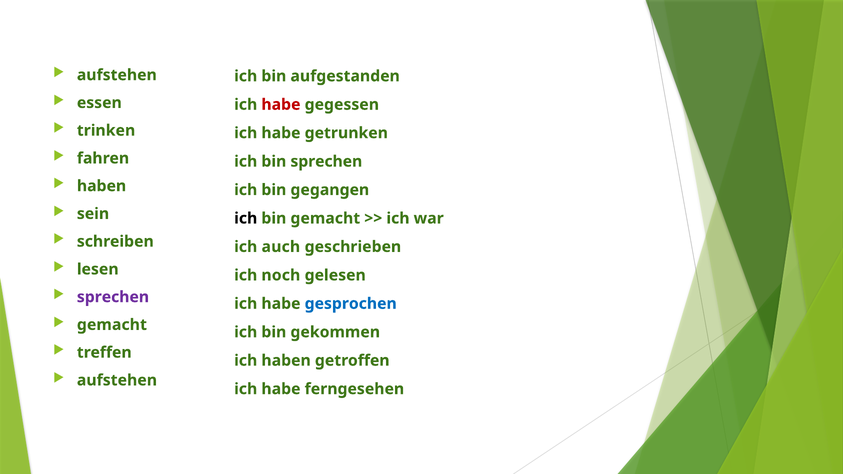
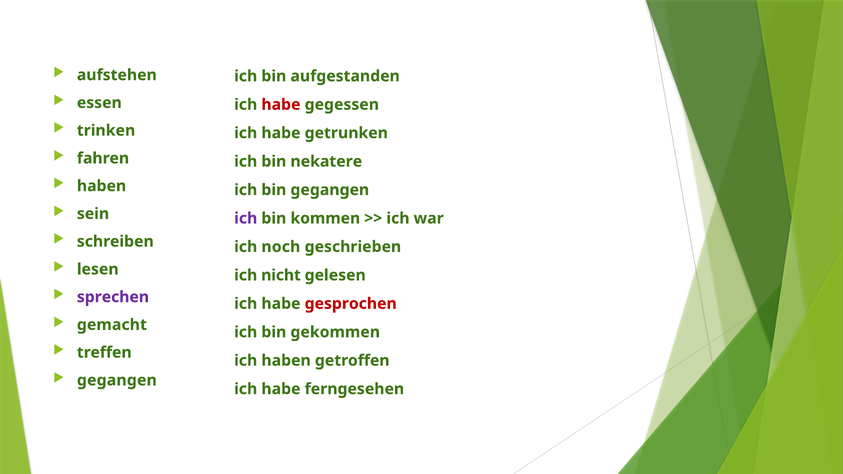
bin sprechen: sprechen -> nekatere (326, 162)
ich colour: black -> purple (246, 218)
bin gemacht: gemacht -> kommen (325, 218)
auch: auch -> noch (281, 247)
noch: noch -> nicht (281, 275)
gesprochen colour: blue -> red (351, 304)
aufstehen: aufstehen -> gegangen (117, 380)
